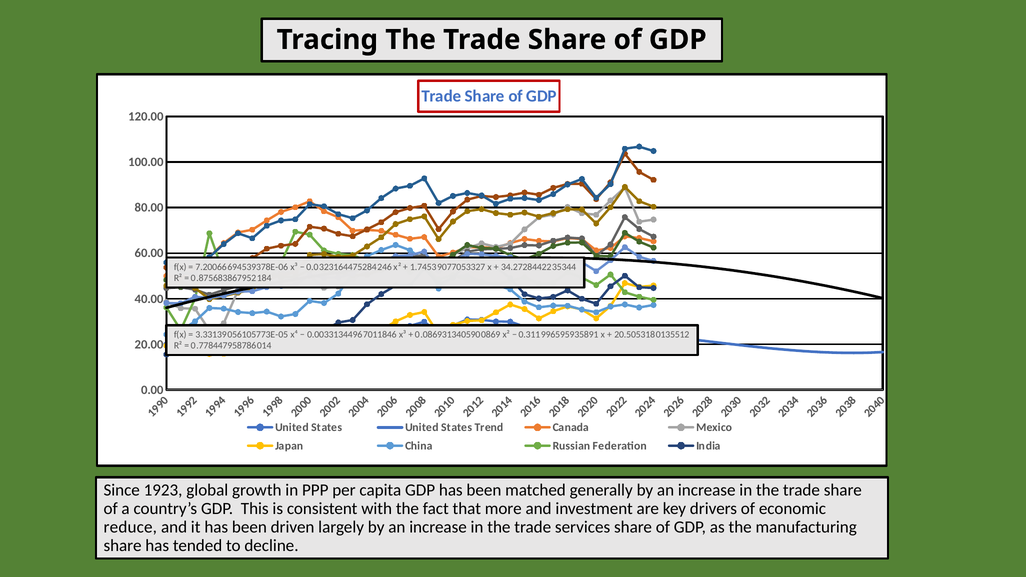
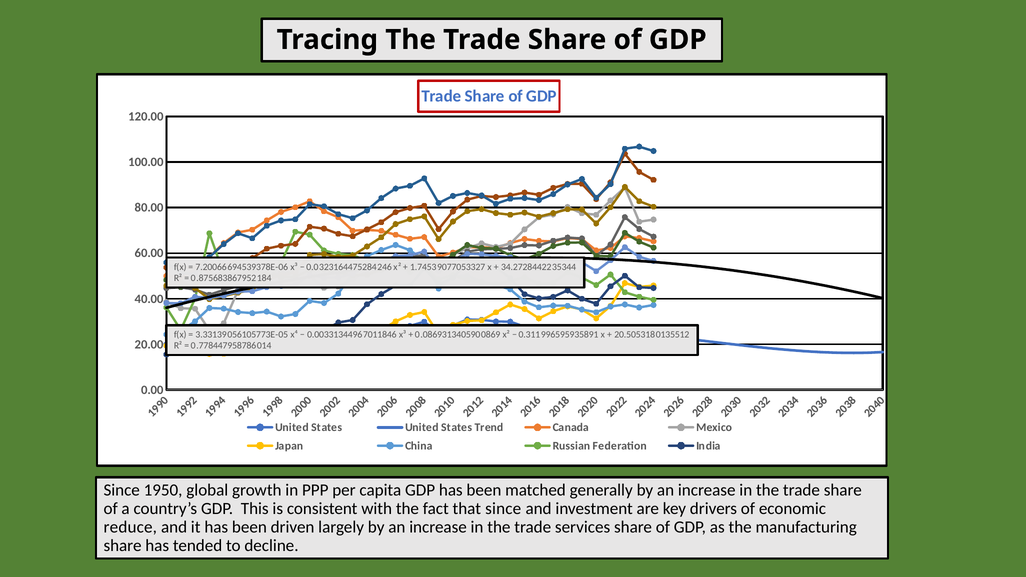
1923: 1923 -> 1950 (163, 490)
that more: more -> since (503, 509)
